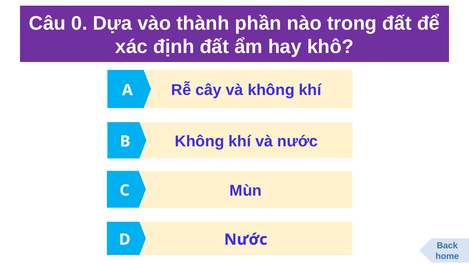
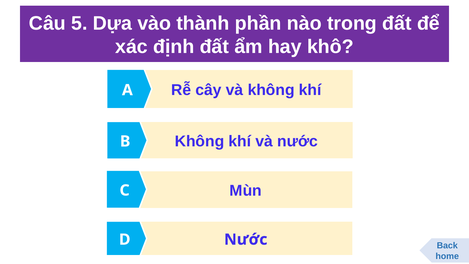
0: 0 -> 5 (79, 23)
